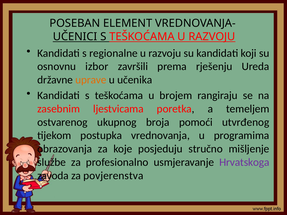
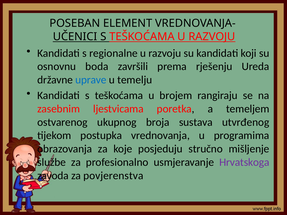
izbor: izbor -> boda (97, 67)
uprave colour: orange -> blue (91, 80)
učenika: učenika -> temelju (135, 80)
pomoći: pomoći -> sustava (196, 122)
